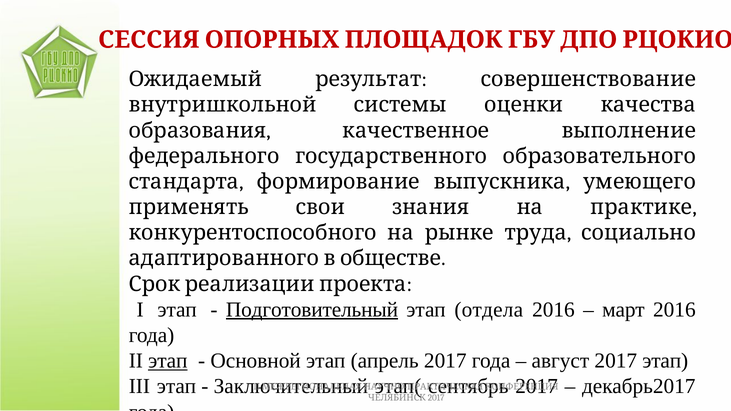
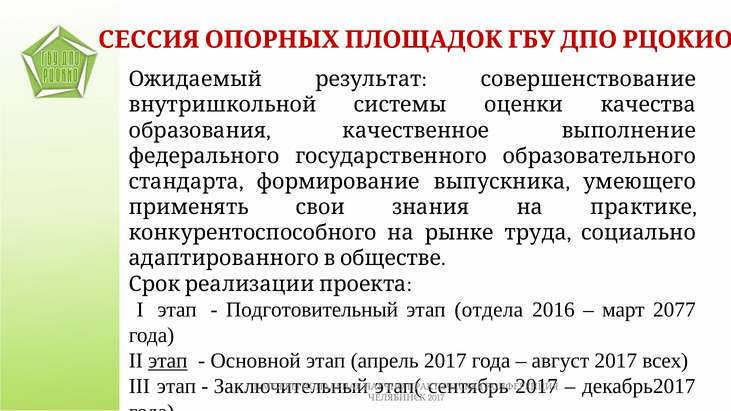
Подготовительный underline: present -> none (312, 310)
март 2016: 2016 -> 2077 (674, 310)
2017 этап: этап -> всех (665, 361)
